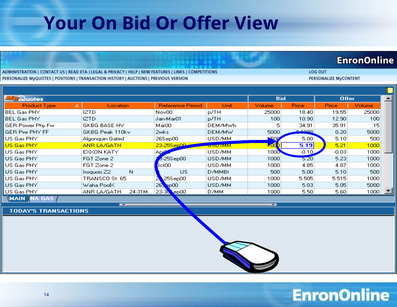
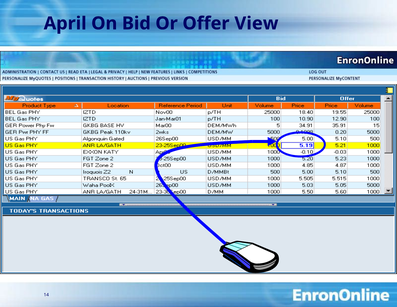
Your: Your -> April (65, 23)
